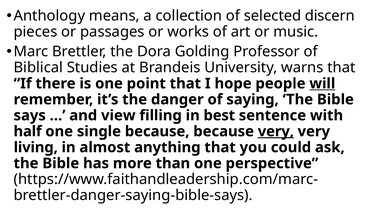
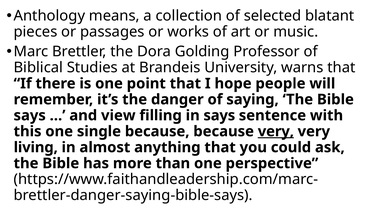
discern: discern -> blatant (330, 16)
will underline: present -> none (322, 84)
in best: best -> says (219, 116)
half: half -> this (28, 132)
